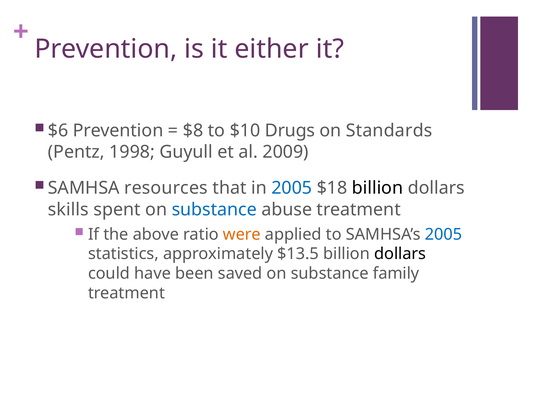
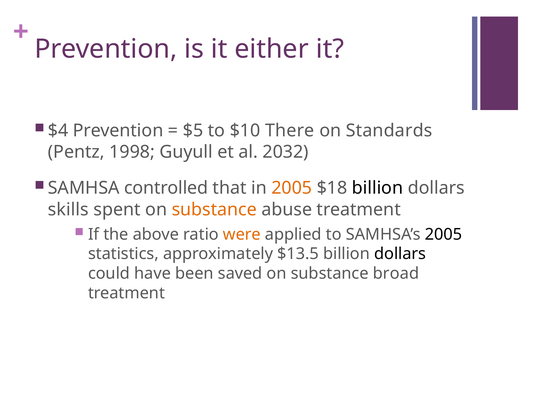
$6: $6 -> $4 (58, 131)
$8: $8 -> $5 (193, 131)
Drugs: Drugs -> There (290, 131)
2009: 2009 -> 2032 (286, 152)
resources: resources -> controlled (166, 188)
2005 colour: blue -> orange (292, 188)
substance colour: blue -> orange (214, 210)
2005 colour: blue -> black (443, 234)
family: family -> broad (396, 274)
